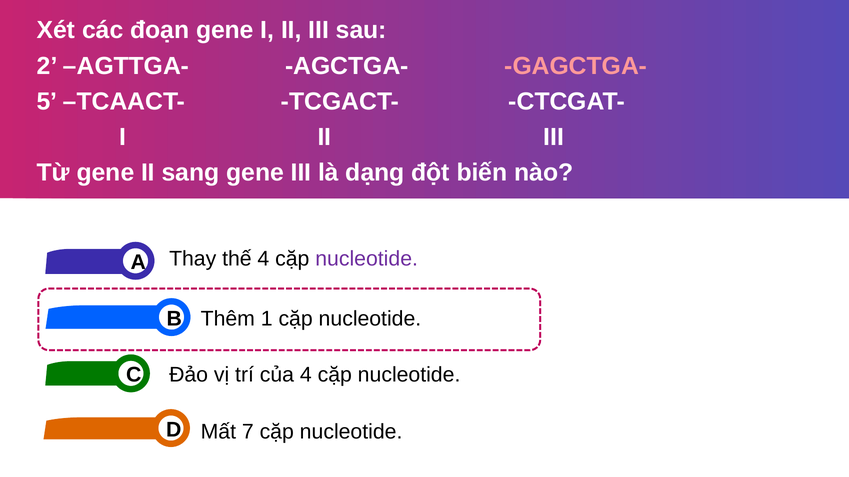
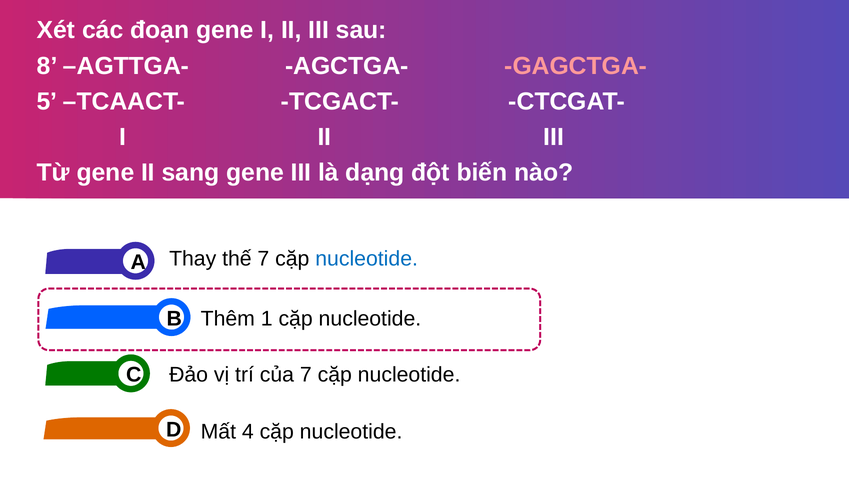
2: 2 -> 8 (47, 66)
thế 4: 4 -> 7 (263, 259)
nucleotide colour: purple -> blue (367, 259)
của 4: 4 -> 7 (306, 375)
7: 7 -> 4 (248, 432)
